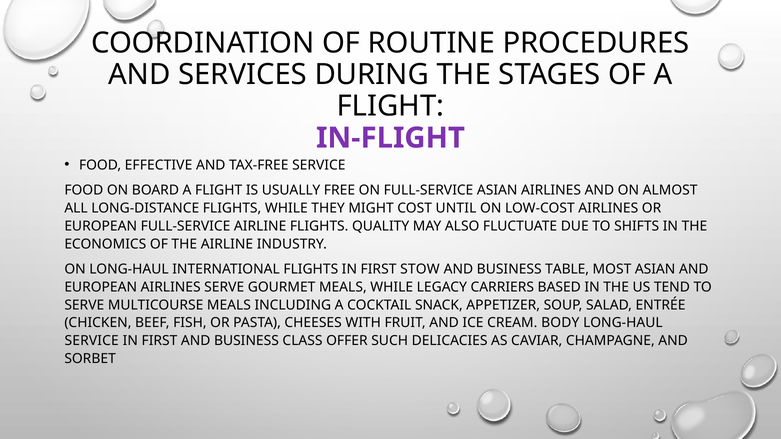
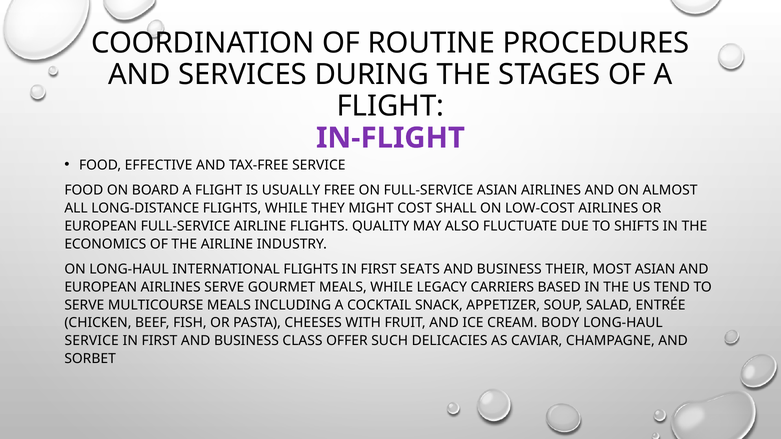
UNTIL: UNTIL -> SHALL (456, 208)
STOW: STOW -> SEATS (420, 269)
TABLE: TABLE -> THEIR (567, 269)
